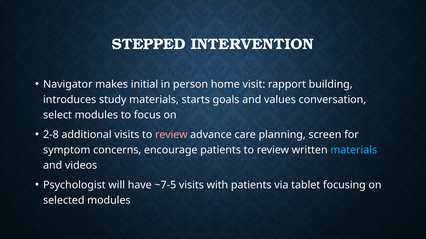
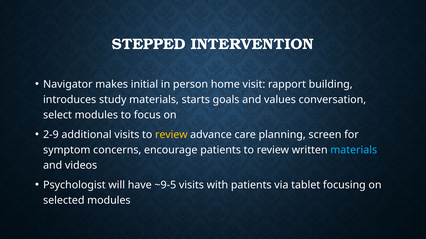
2-8: 2-8 -> 2-9 (51, 135)
review colour: pink -> yellow (171, 135)
~7-5: ~7-5 -> ~9-5 (165, 185)
